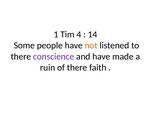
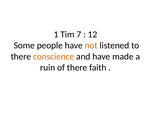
4: 4 -> 7 (79, 34)
14: 14 -> 12 (93, 34)
conscience colour: purple -> orange (54, 57)
